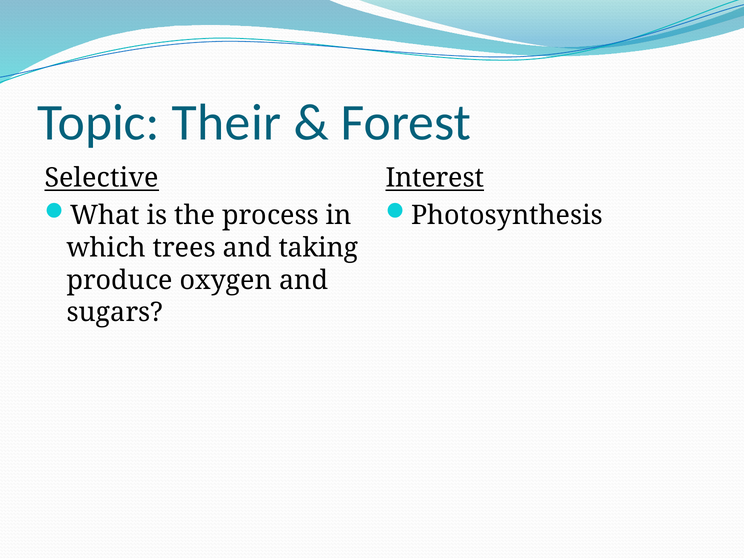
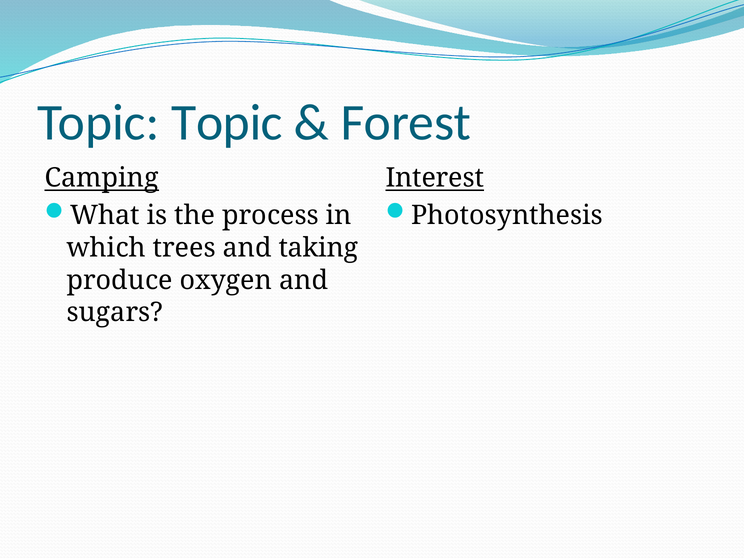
Topic Their: Their -> Topic (227, 123)
Selective: Selective -> Camping (102, 178)
